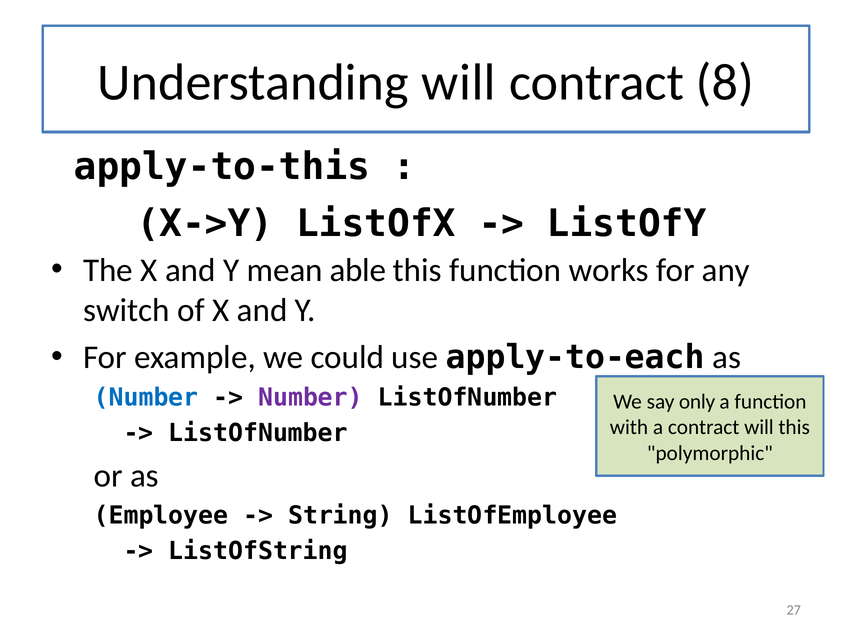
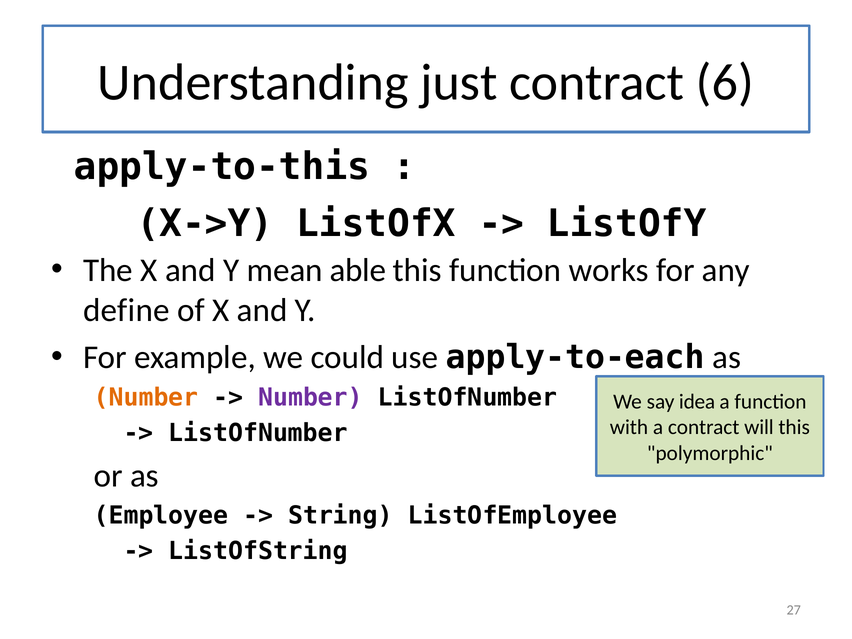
Understanding will: will -> just (459, 82)
8: 8 -> 6 (725, 82)
switch: switch -> define (126, 310)
Number colour: blue -> orange (146, 397)
only: only -> idea (697, 402)
